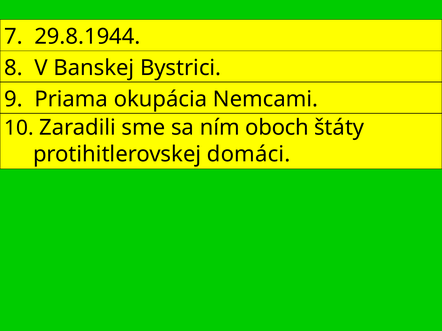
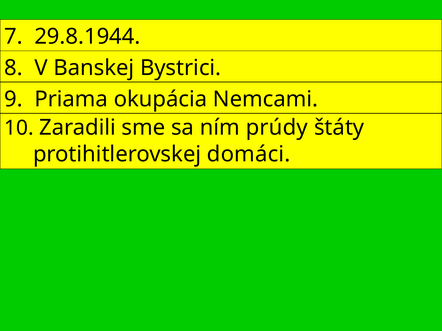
oboch: oboch -> prúdy (277, 128)
